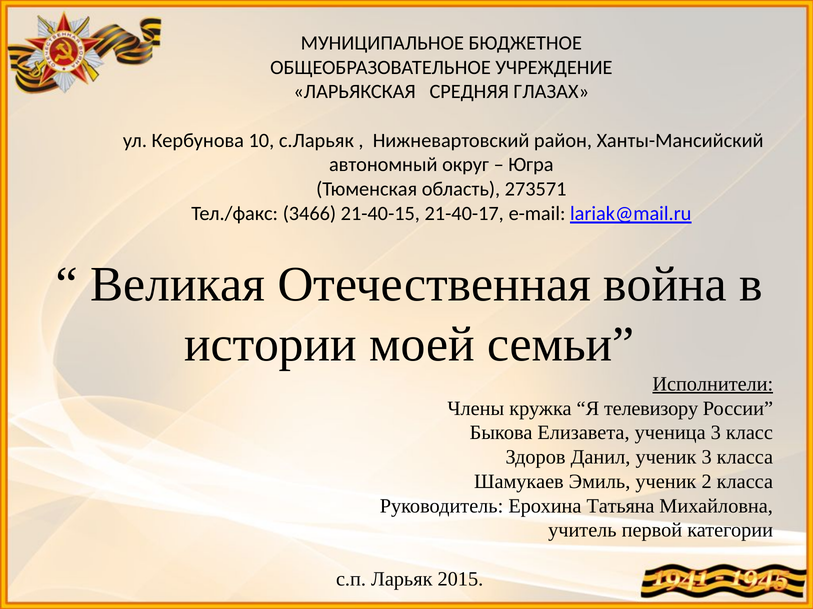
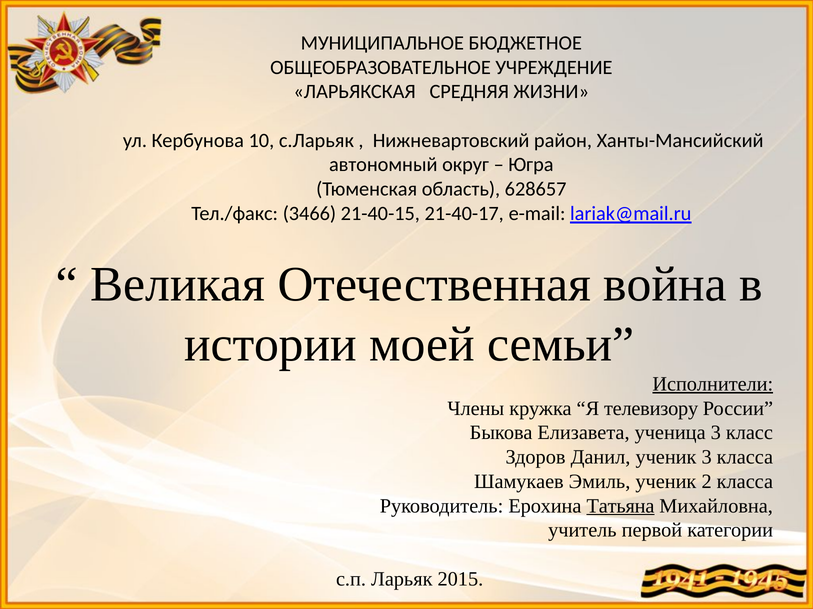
ГЛАЗАХ: ГЛАЗАХ -> ЖИЗНИ (551, 92)
273571: 273571 -> 628657 (536, 189)
Татьяна underline: none -> present (620, 506)
